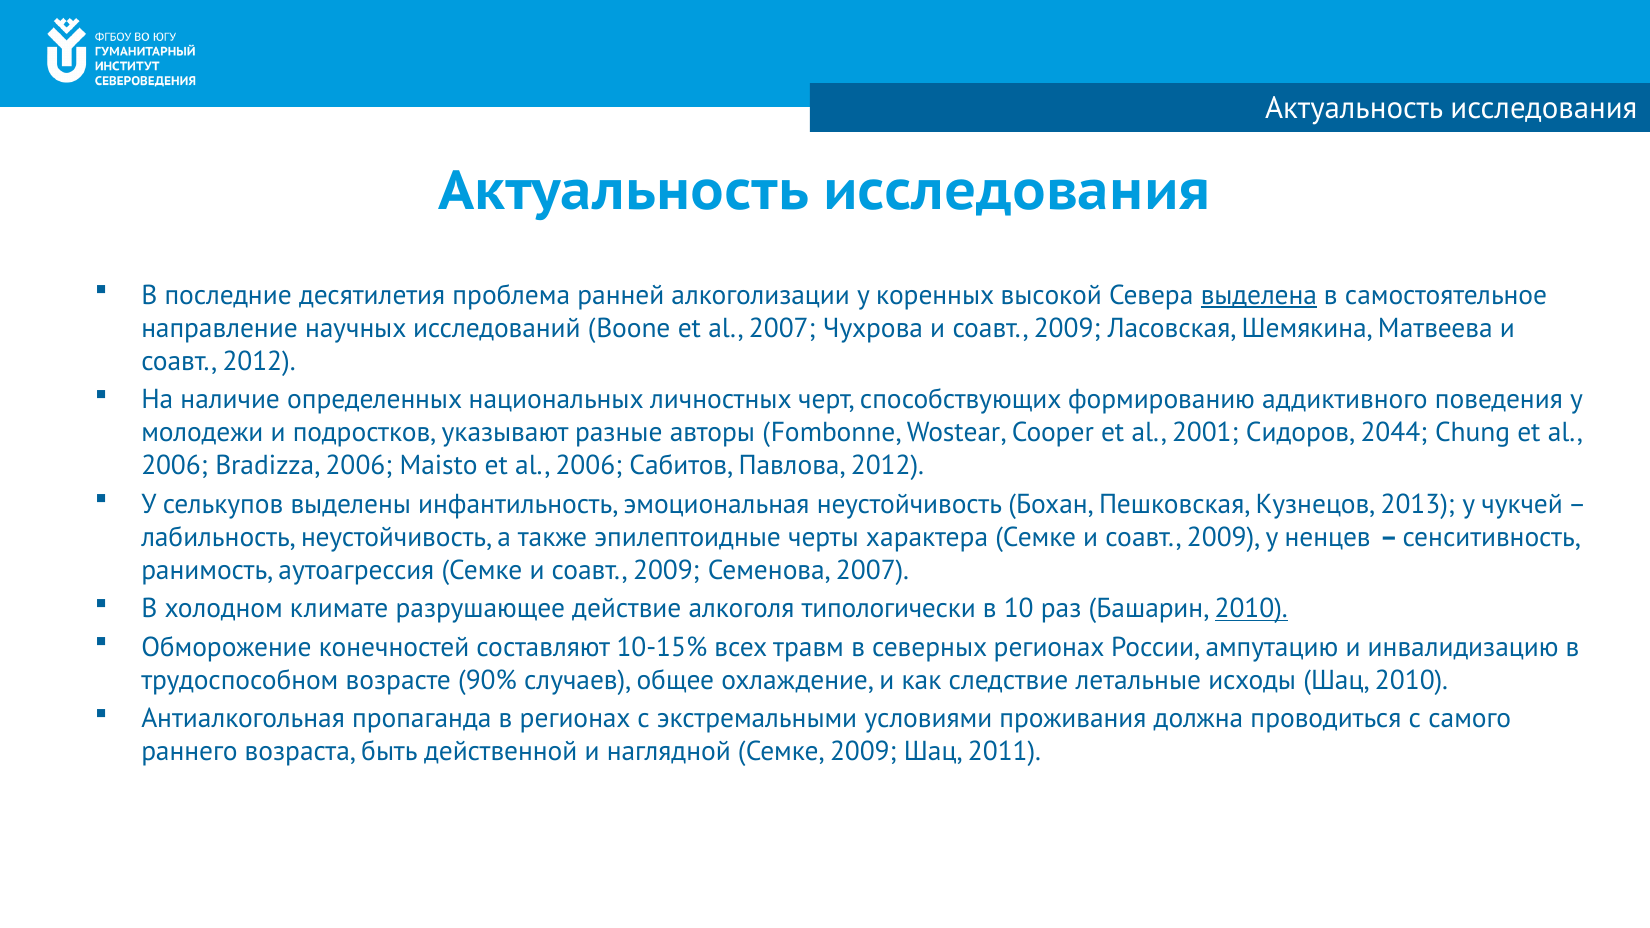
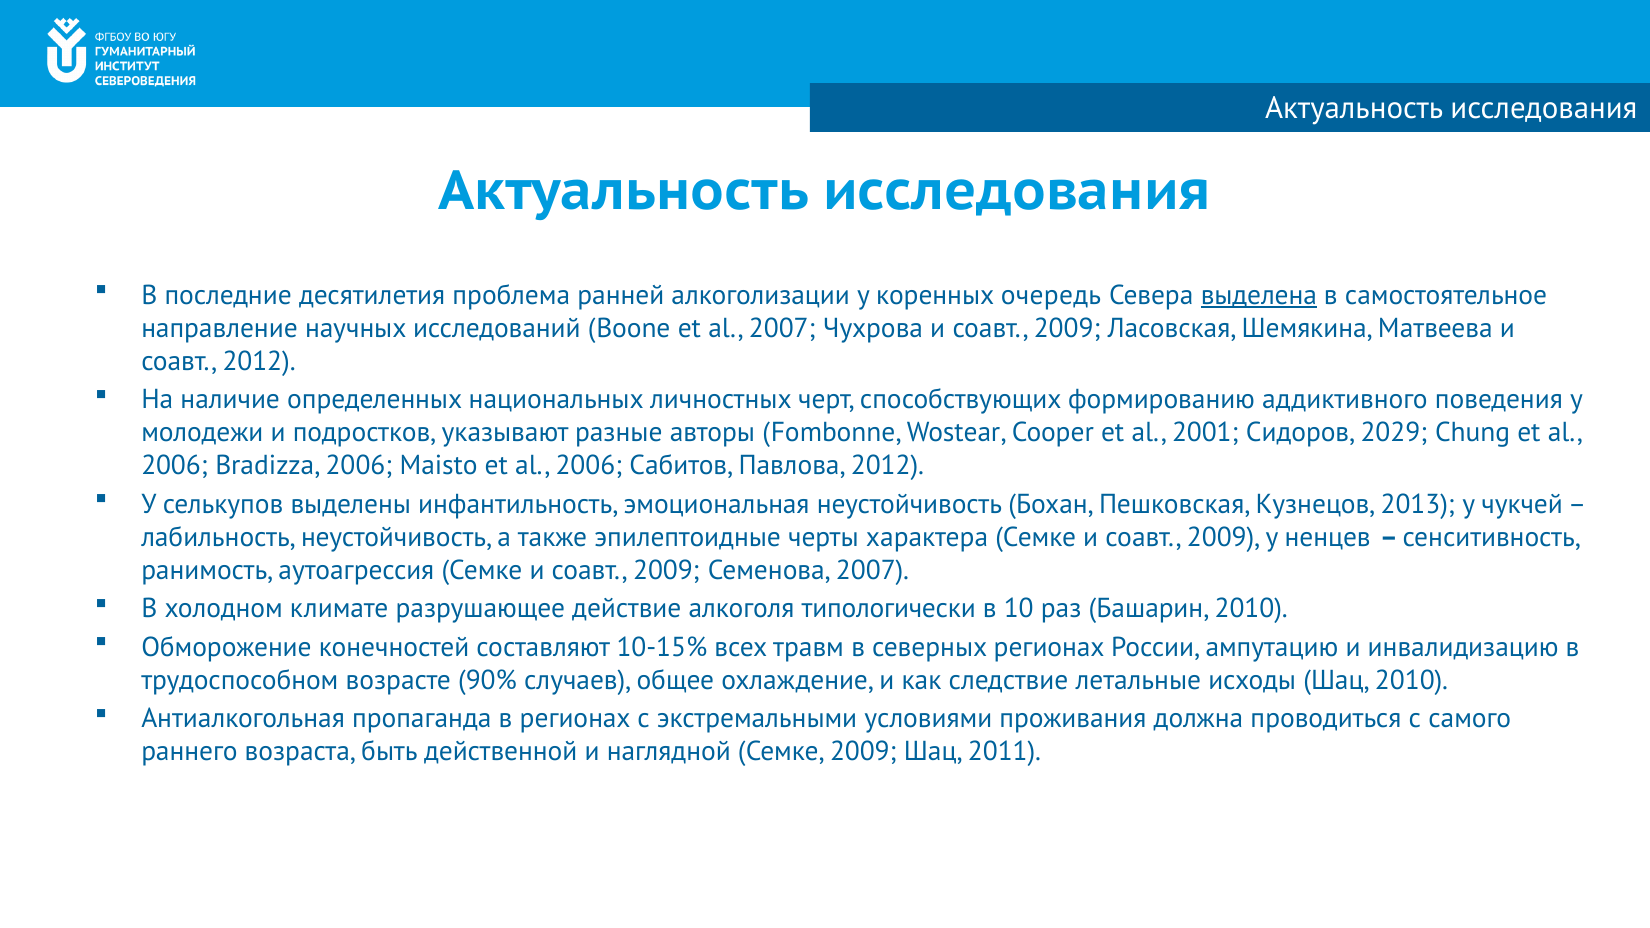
высокой: высокой -> очередь (1051, 295)
2044: 2044 -> 2029 (1394, 433)
2010 underline: present -> none (1251, 609)
